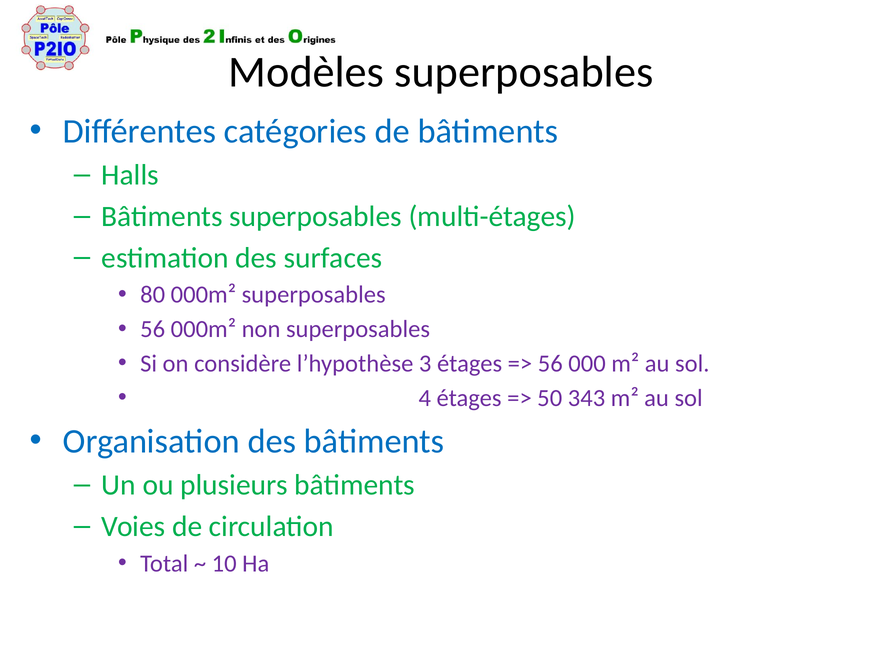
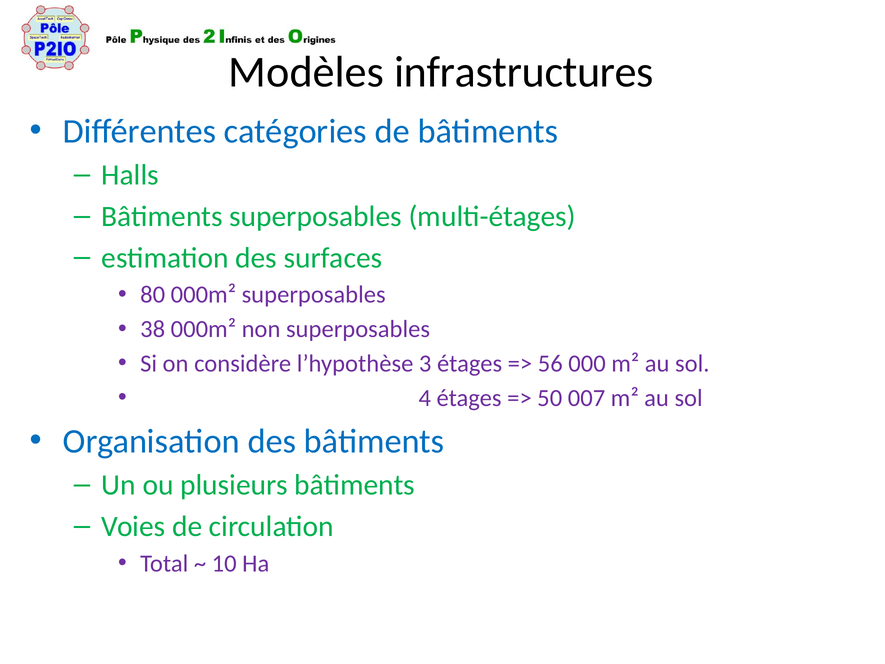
Modèles superposables: superposables -> infrastructures (524, 72)
56: 56 -> 38 (153, 329)
343: 343 -> 007 (587, 398)
